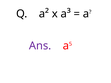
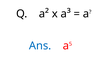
Ans colour: purple -> blue (40, 46)
